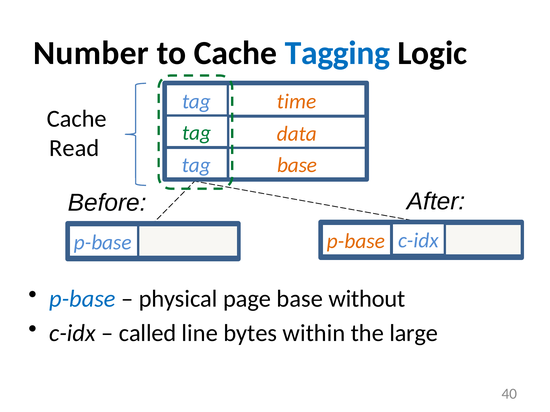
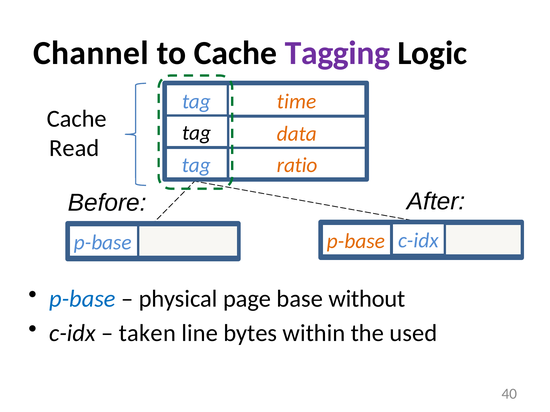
Number: Number -> Channel (91, 53)
Tagging colour: blue -> purple (337, 53)
tag colour: green -> black (197, 133)
base: base -> ratio (297, 165)
called: called -> taken (147, 333)
large: large -> used (413, 333)
